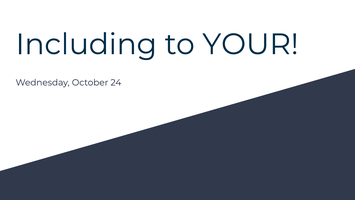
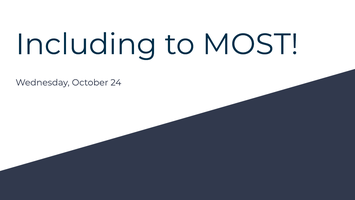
YOUR: YOUR -> MOST (250, 44)
